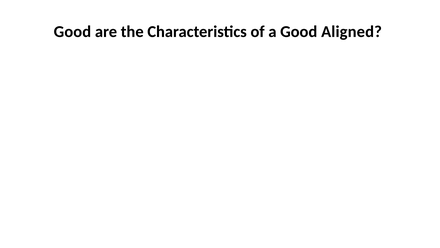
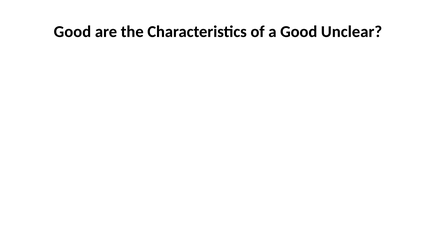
Aligned: Aligned -> Unclear (352, 32)
